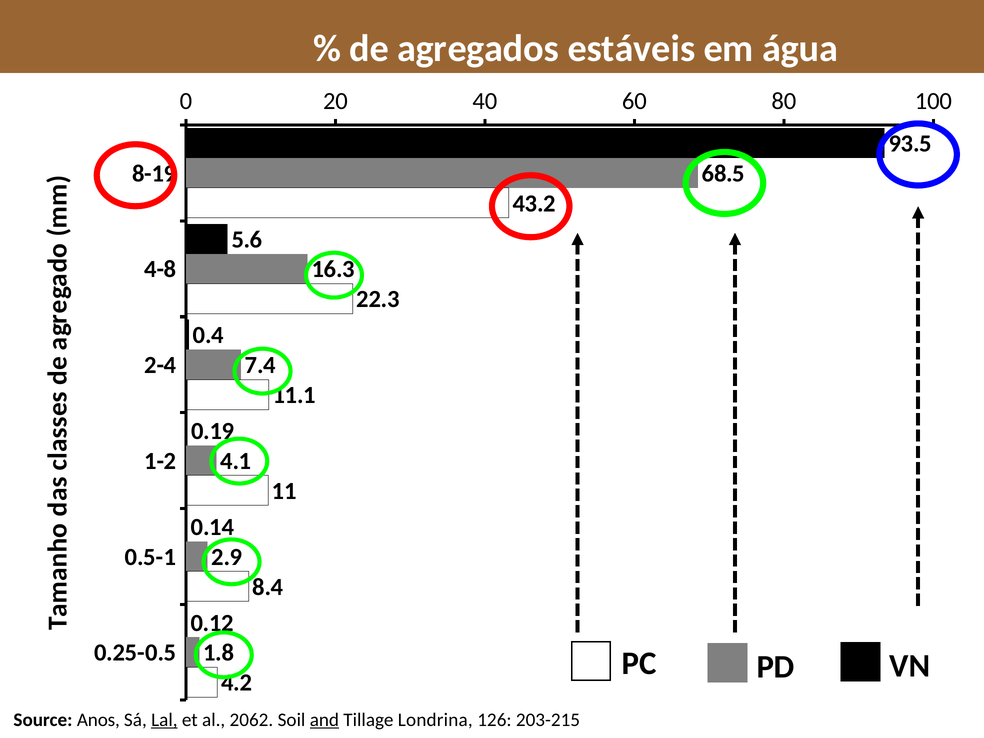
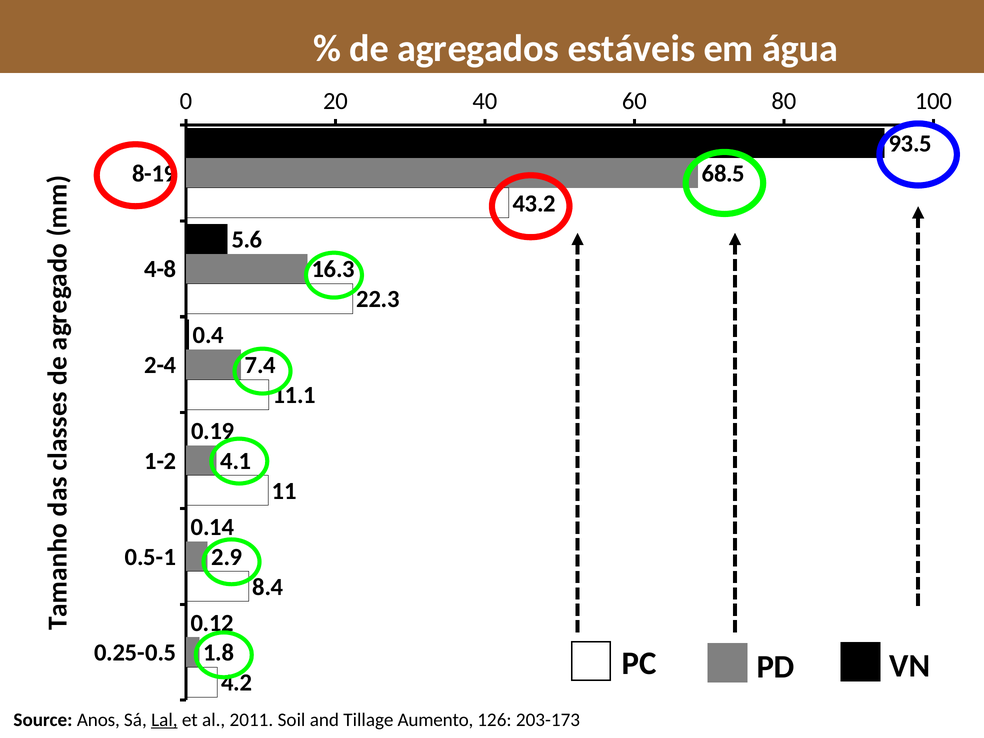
2062: 2062 -> 2011 (251, 720)
and underline: present -> none (324, 720)
Londrina: Londrina -> Aumento (435, 720)
203-215: 203-215 -> 203-173 (548, 720)
